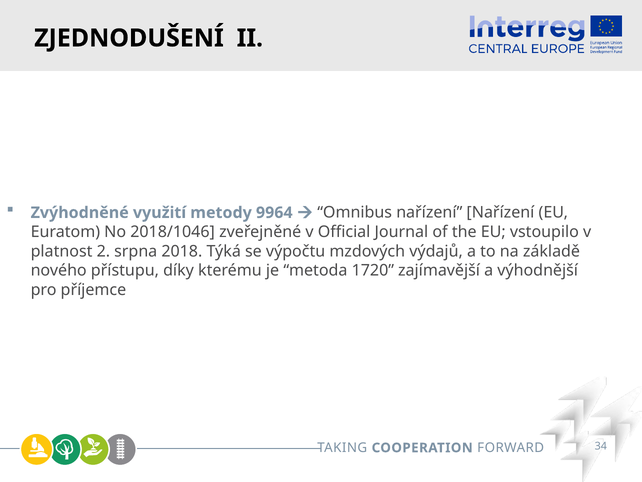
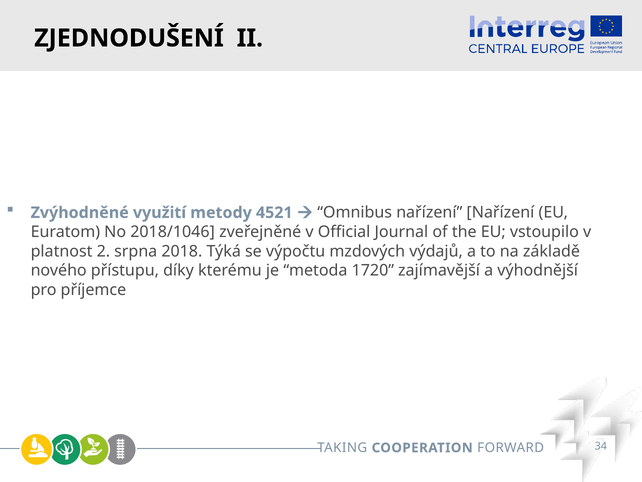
9964: 9964 -> 4521 (274, 212)
